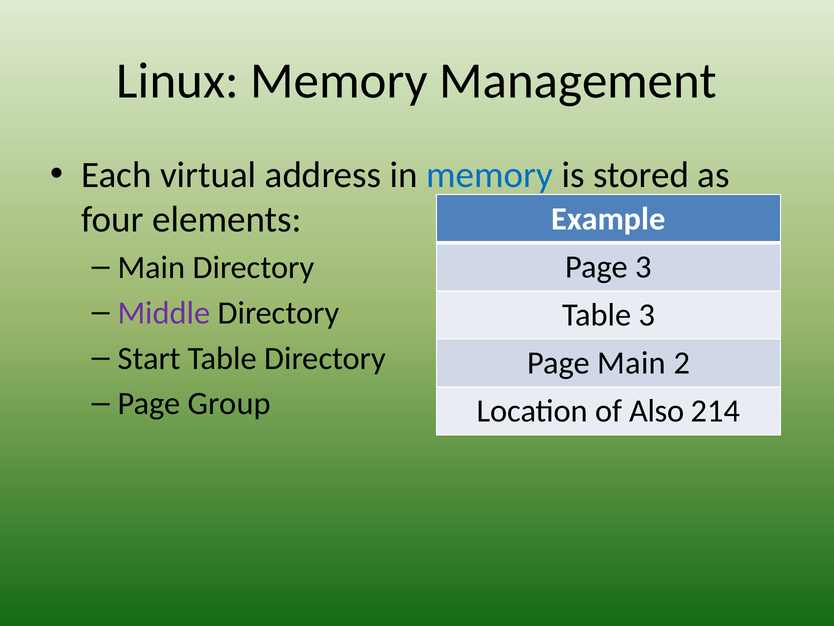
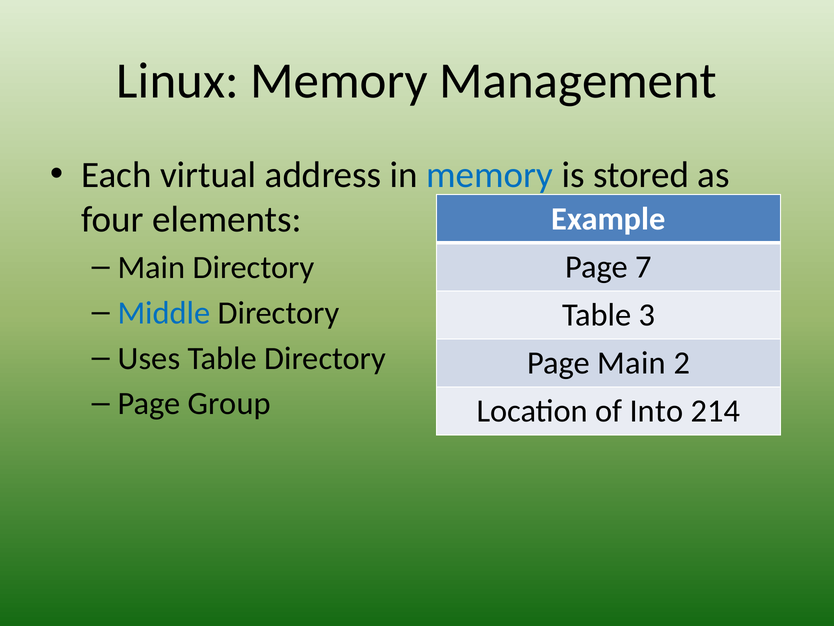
Page 3: 3 -> 7 (643, 267)
Middle colour: purple -> blue (164, 313)
Start: Start -> Uses (149, 358)
Also: Also -> Into (657, 411)
